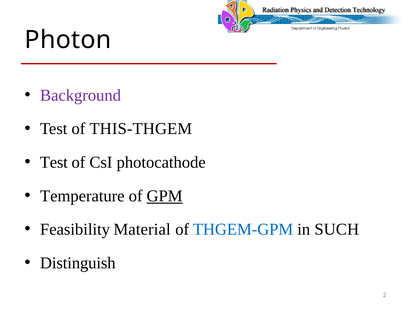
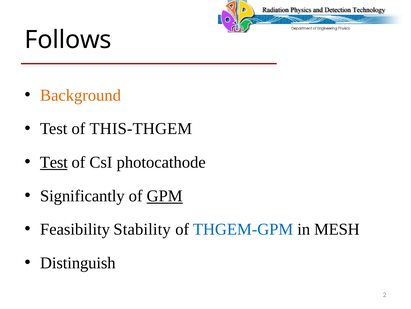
Photon: Photon -> Follows (68, 40)
Background colour: purple -> orange (81, 95)
Test underline: none -> present (54, 162)
Temperature: Temperature -> Significantly (82, 195)
Material: Material -> Stability (142, 229)
SUCH: SUCH -> MESH (337, 229)
